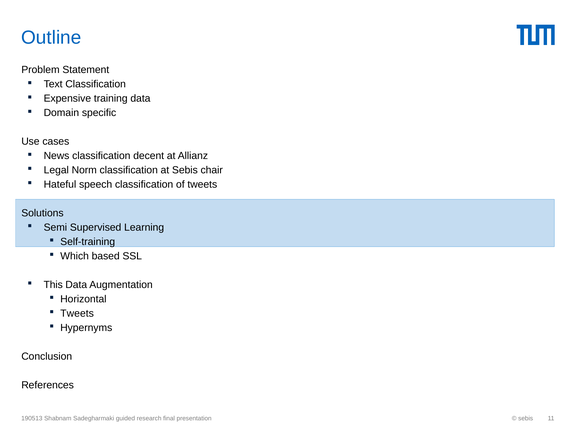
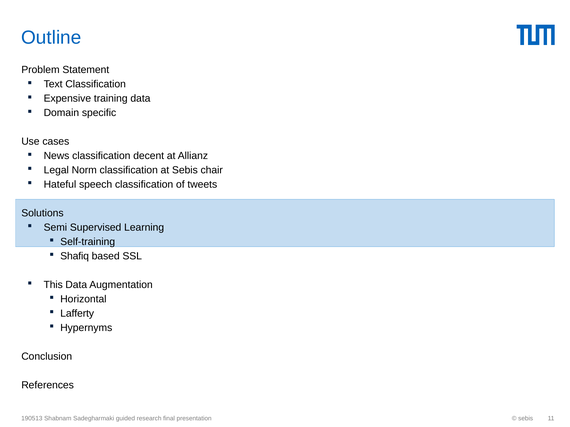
Which: Which -> Shafiq (75, 256)
Tweets: Tweets -> Lafferty (77, 314)
